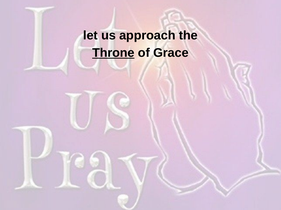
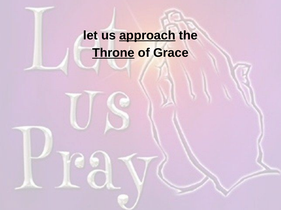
approach underline: none -> present (147, 36)
